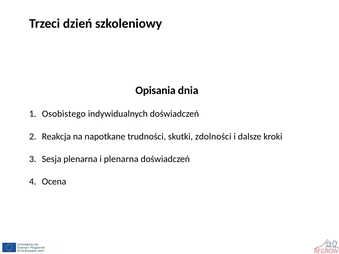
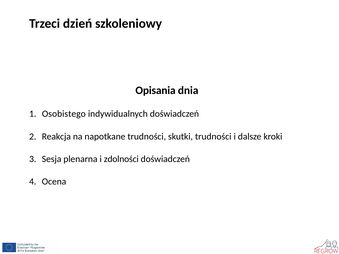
skutki zdolności: zdolności -> trudności (213, 137)
i plenarna: plenarna -> zdolności (121, 159)
